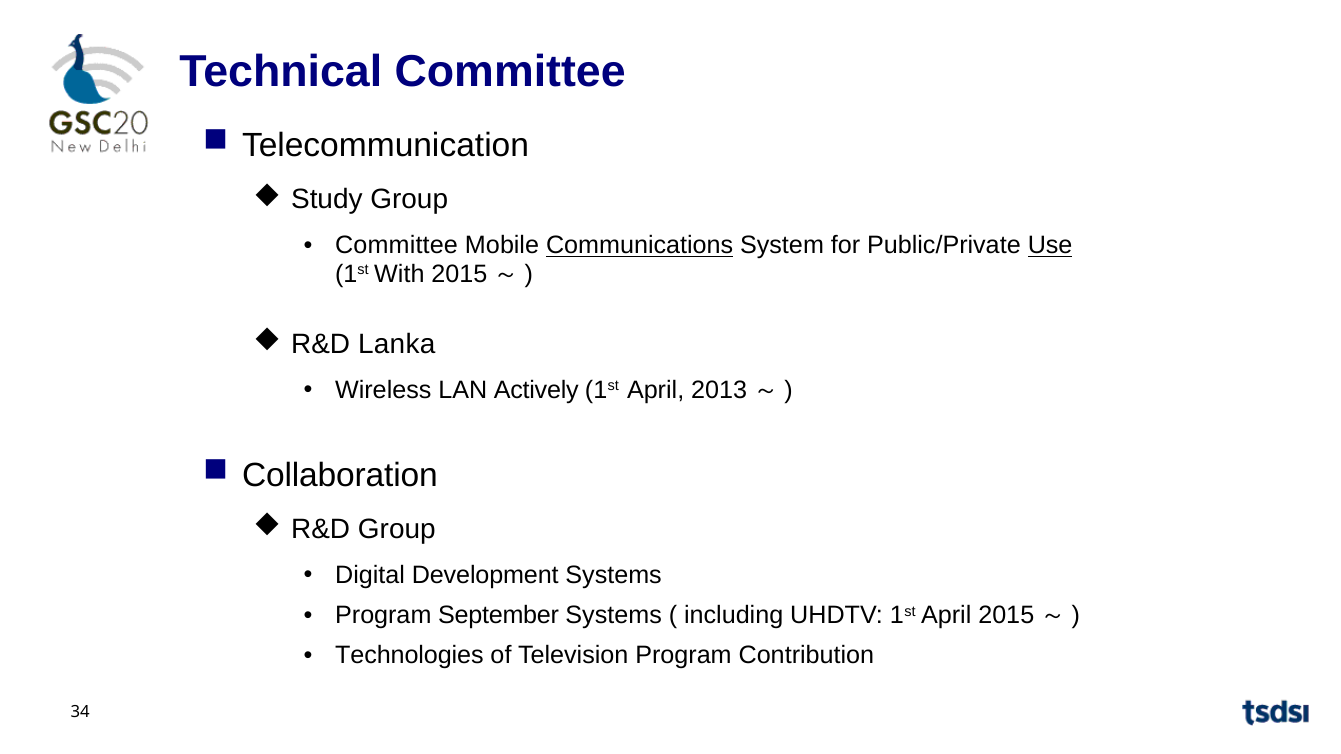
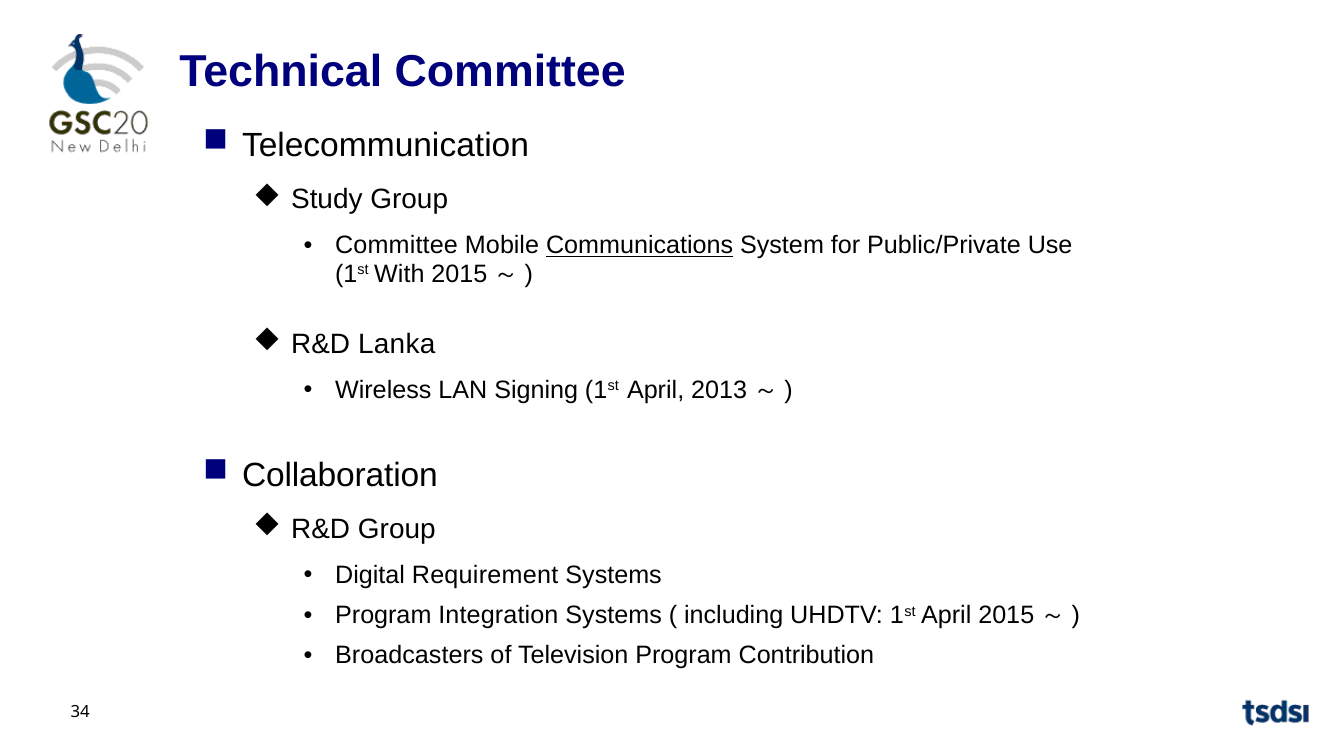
Use underline: present -> none (1050, 246)
Actively: Actively -> Signing (536, 390)
Development: Development -> Requirement (485, 576)
September: September -> Integration (498, 616)
Technologies: Technologies -> Broadcasters (409, 656)
